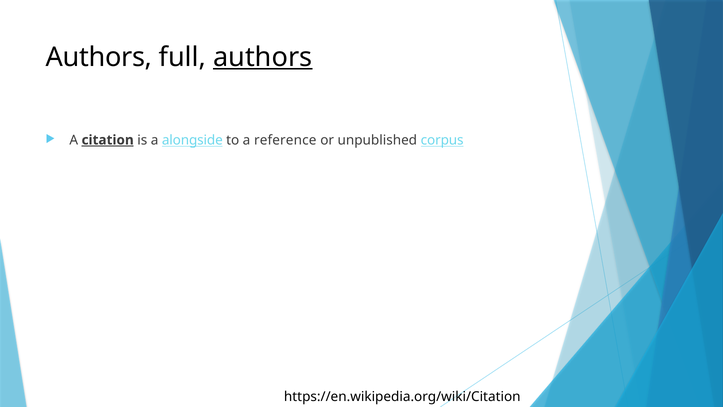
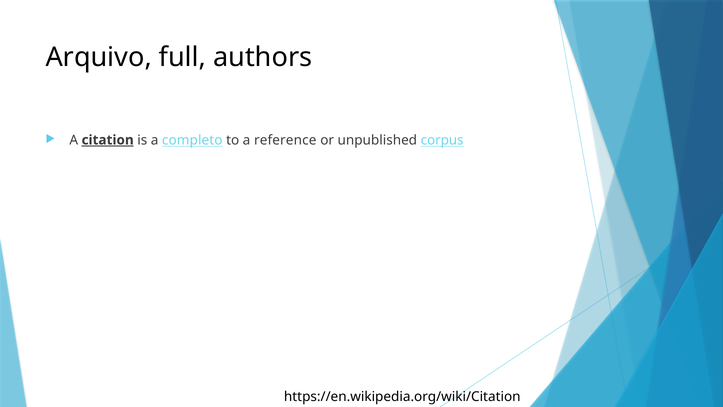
Authors: Authors -> Arquivo (99, 57)
authors underline: present -> none (263, 57)
alongside: alongside -> completo (192, 140)
